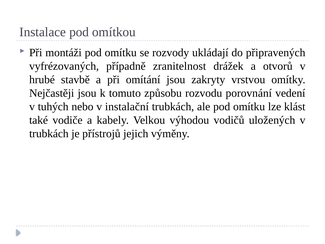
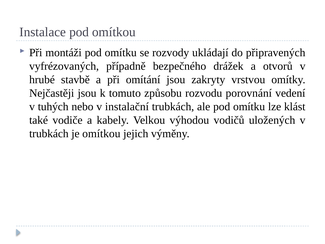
zranitelnost: zranitelnost -> bezpečného (180, 66)
je přístrojů: přístrojů -> omítkou (101, 134)
